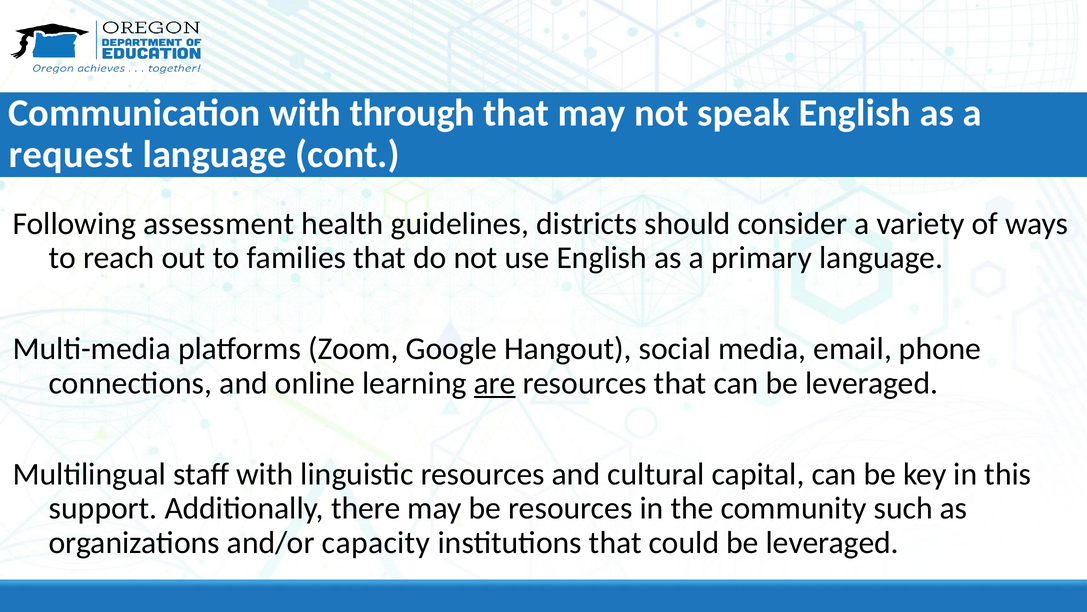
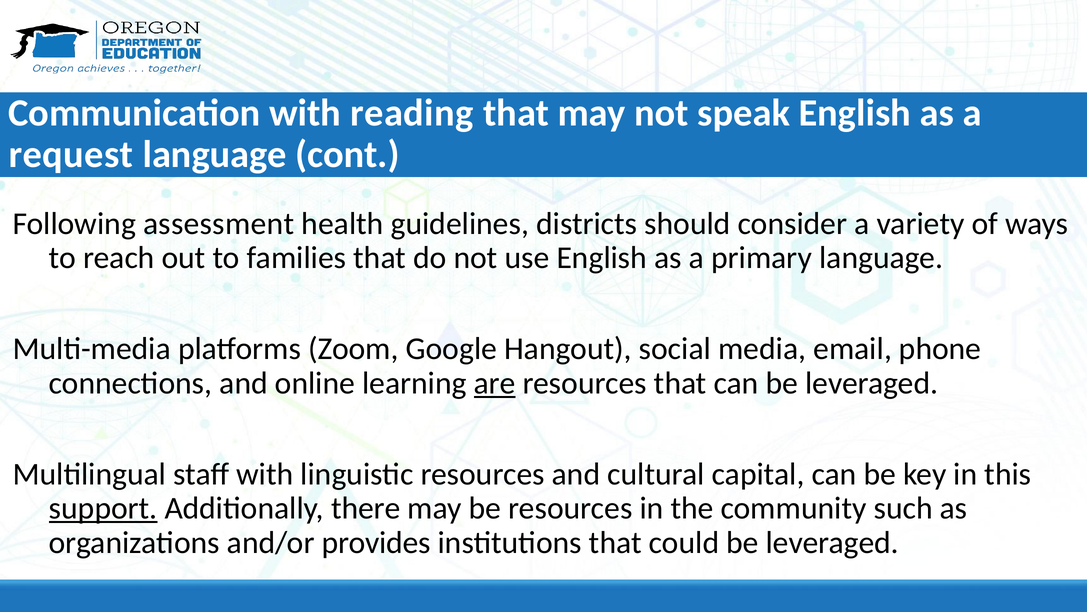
through: through -> reading (412, 113)
support underline: none -> present (103, 508)
capacity: capacity -> provides (376, 542)
